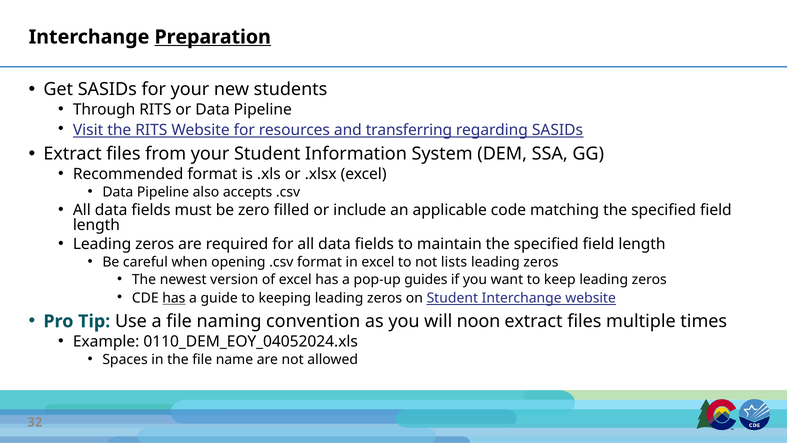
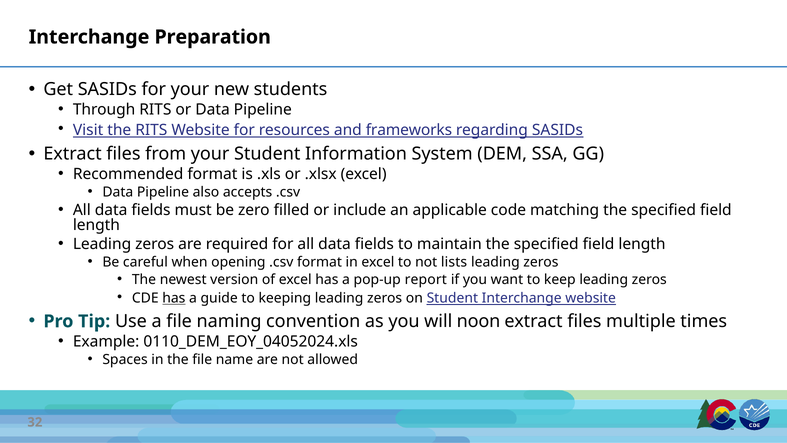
Preparation underline: present -> none (213, 37)
transferring: transferring -> frameworks (409, 130)
guides: guides -> report (426, 279)
